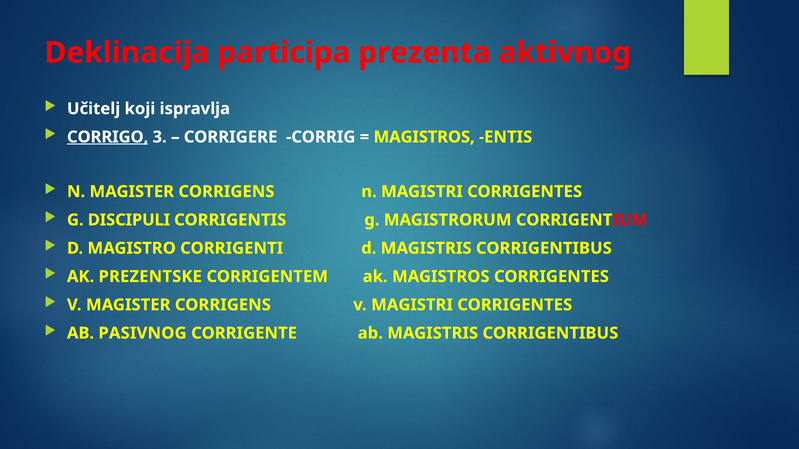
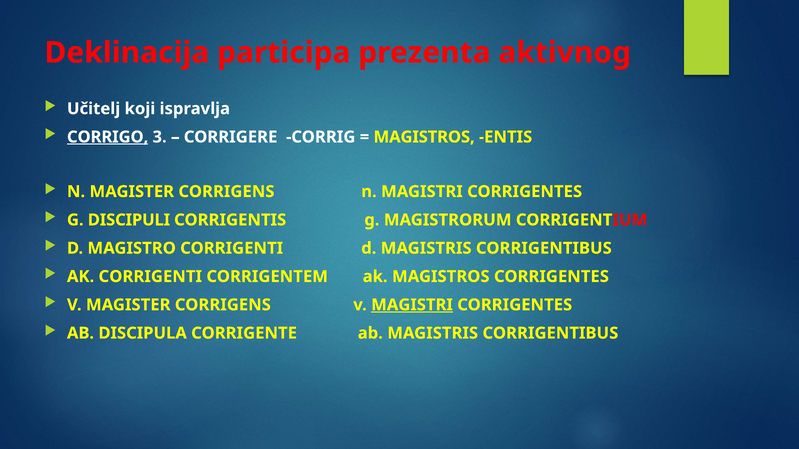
AK PREZENTSKE: PREZENTSKE -> CORRIGENTI (150, 277)
MAGISTRI underline: none -> present (412, 305)
PASIVNOG: PASIVNOG -> DISCIPULA (143, 333)
